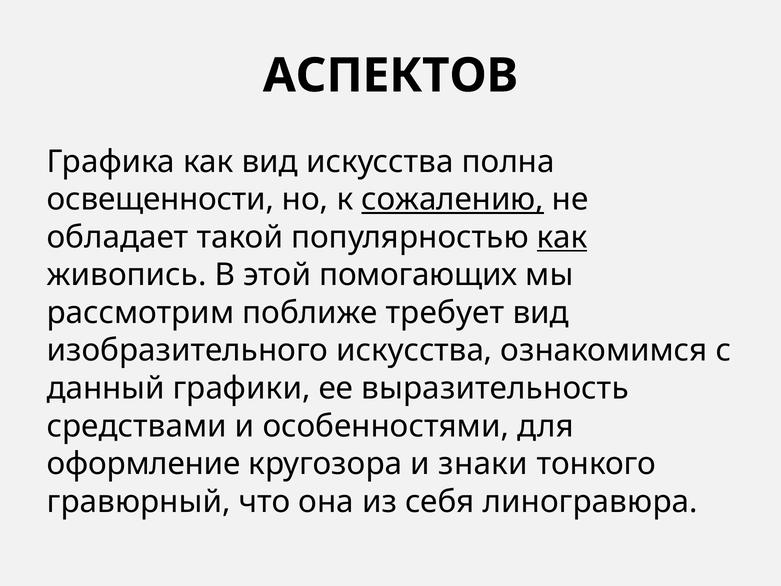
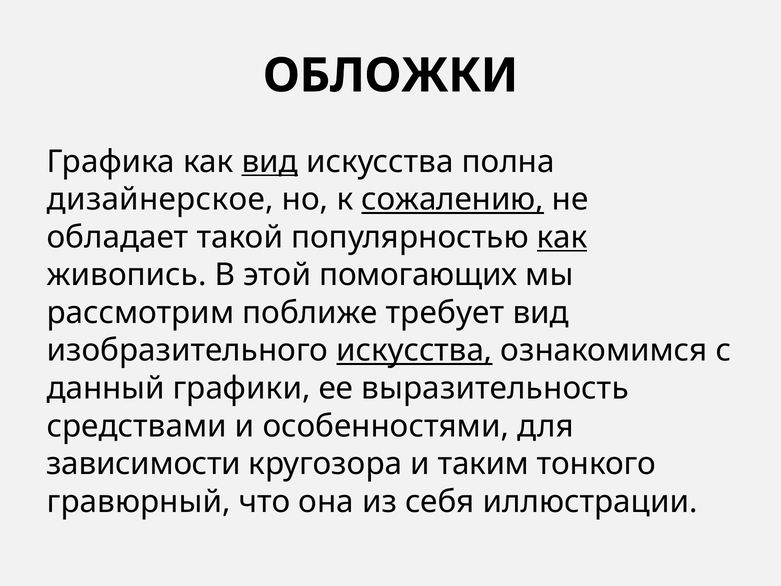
АСПЕКТОВ: АСПЕКТОВ -> ОБЛОЖКИ (391, 76)
вид underline: none -> present (270, 162)
освещенности: освещенности -> дизайнерское (160, 199)
искусства underline: none -> present (414, 350)
оформление: оформление -> зависимости (144, 464)
знаки: знаки -> таким (484, 464)
линогравюра: линогравюра -> иллюстрации (590, 501)
